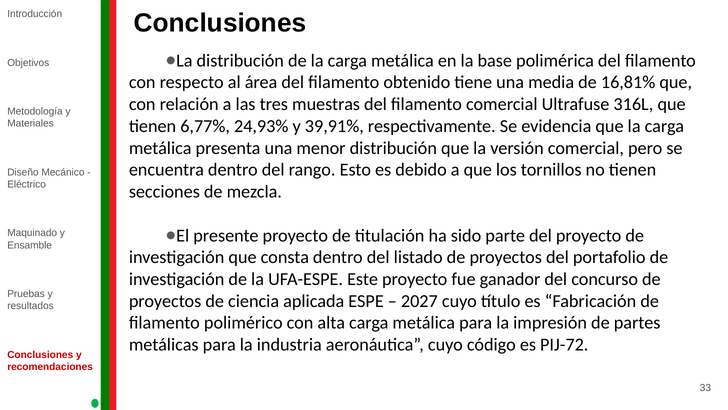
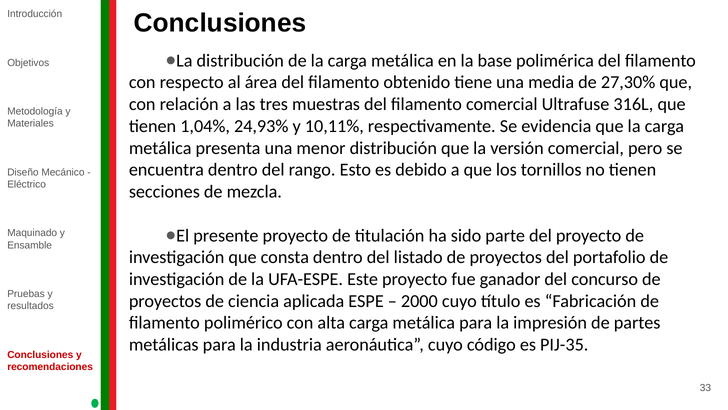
16,81%: 16,81% -> 27,30% (628, 82)
6,77%: 6,77% -> 1,04% (205, 126)
39,91%: 39,91% -> 10,11% (334, 126)
2027: 2027 -> 2000 (419, 301)
PIJ-72: PIJ-72 -> PIJ-35 (564, 344)
